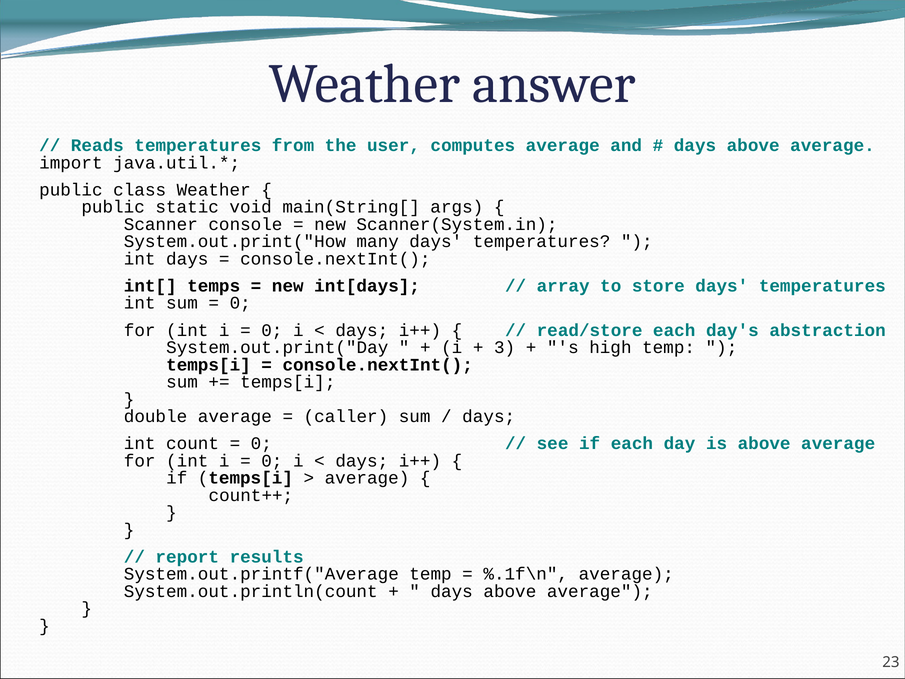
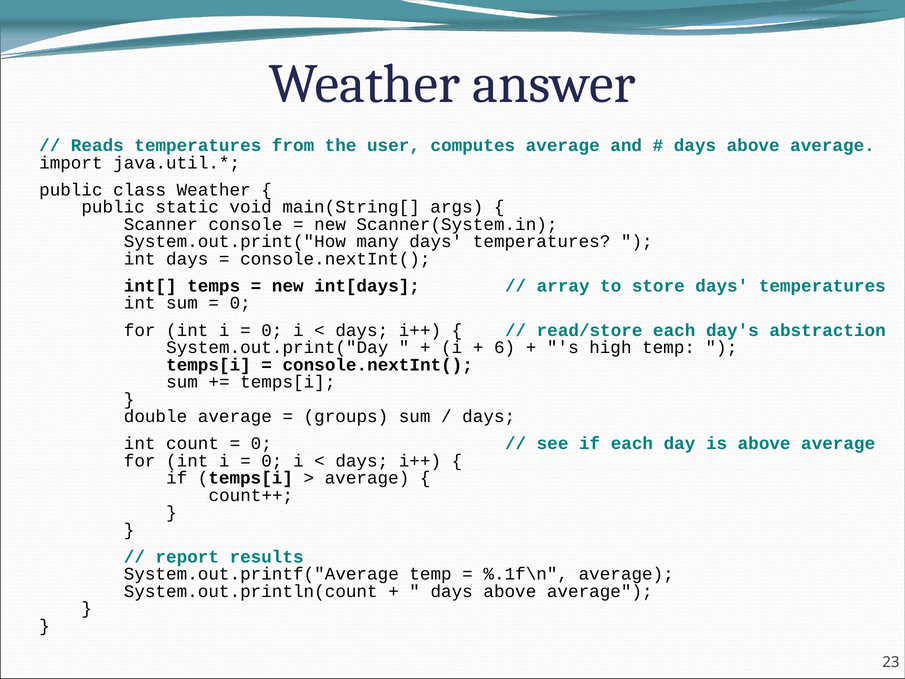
3: 3 -> 6 (505, 347)
caller: caller -> groups (346, 416)
